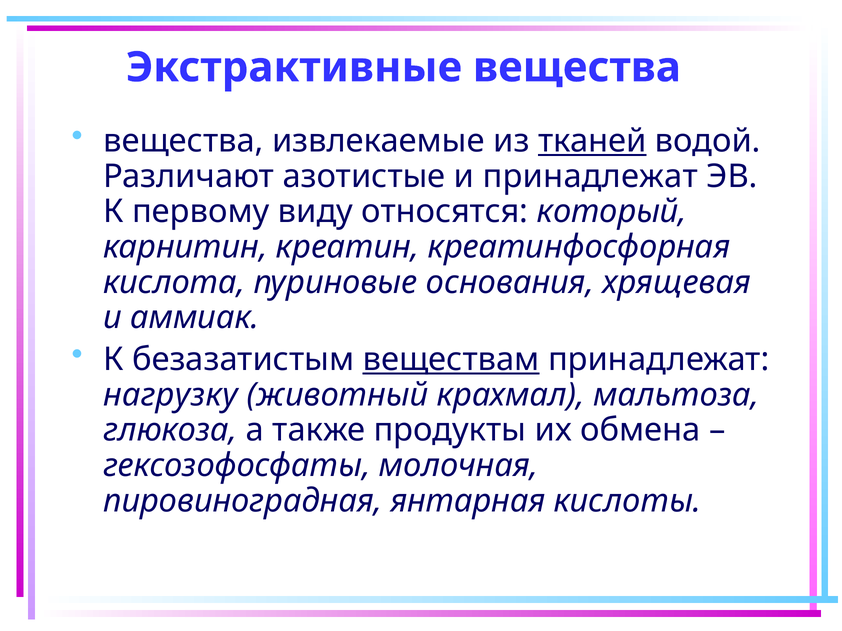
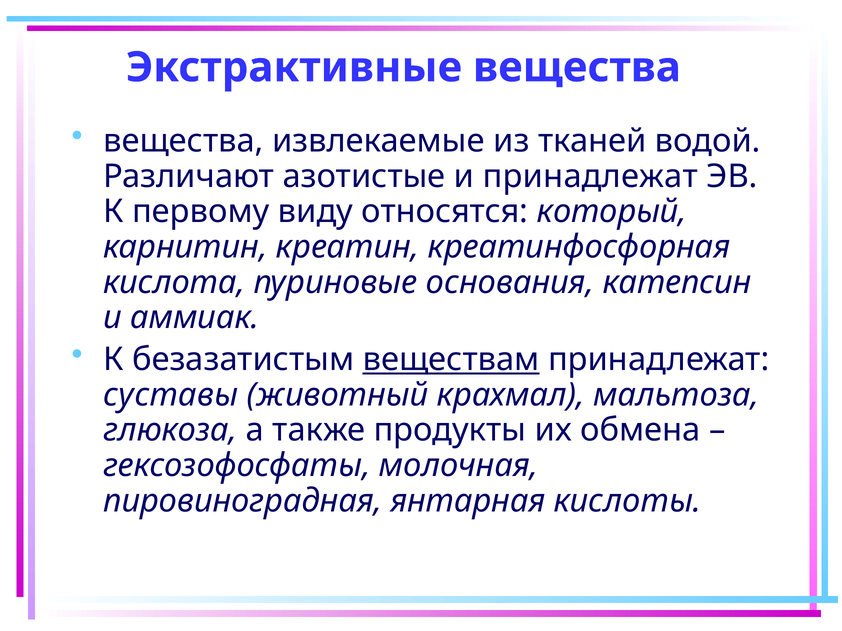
тканей underline: present -> none (592, 141)
хрящевая: хрящевая -> катепсин (677, 282)
нагрузку: нагрузку -> суставы (171, 395)
